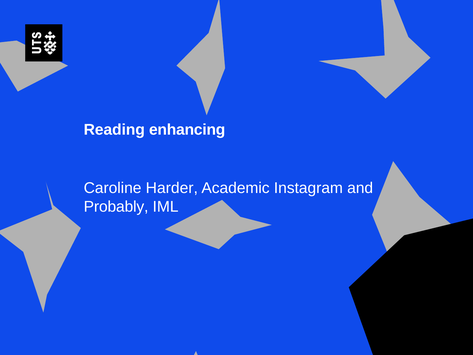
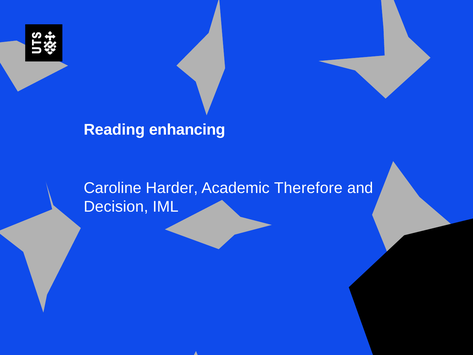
Instagram: Instagram -> Therefore (308, 188)
Probably: Probably -> Decision (116, 206)
